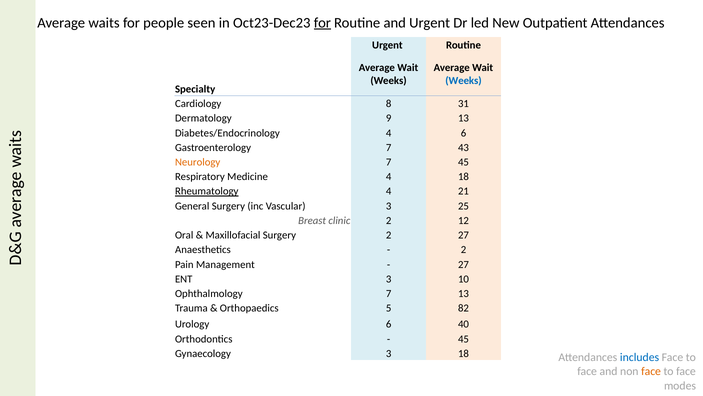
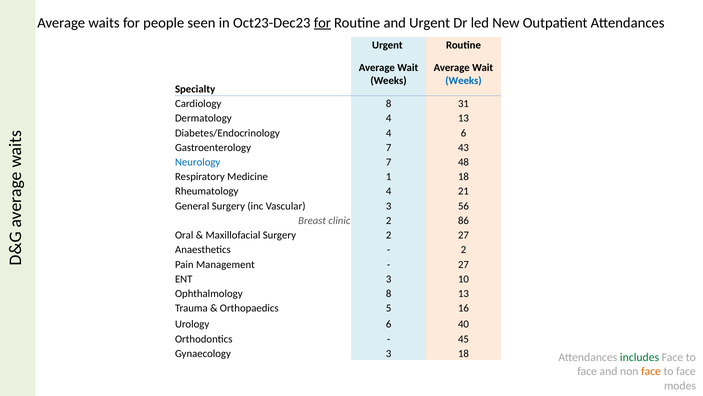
Dermatology 9: 9 -> 4 (389, 118)
Neurology colour: orange -> blue (198, 162)
7 45: 45 -> 48 (463, 162)
Medicine 4: 4 -> 1 (389, 177)
Rheumatology underline: present -> none (207, 191)
25: 25 -> 56 (463, 206)
12: 12 -> 86 (463, 220)
Ophthalmology 7: 7 -> 8 (389, 293)
82: 82 -> 16 (463, 308)
includes colour: blue -> green (640, 357)
